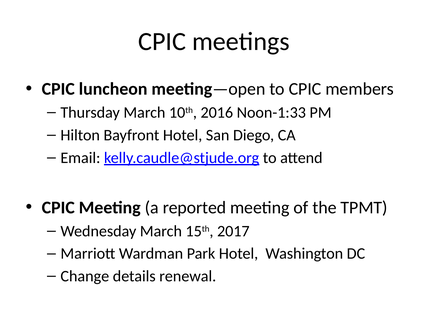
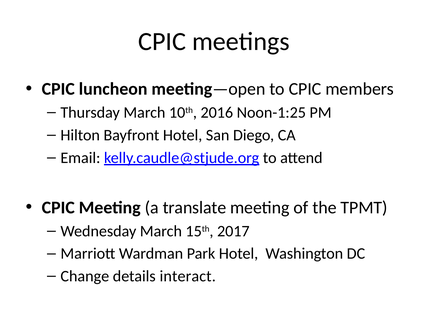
Noon-1:33: Noon-1:33 -> Noon-1:25 (271, 113)
reported: reported -> translate (194, 208)
renewal: renewal -> interact (188, 276)
